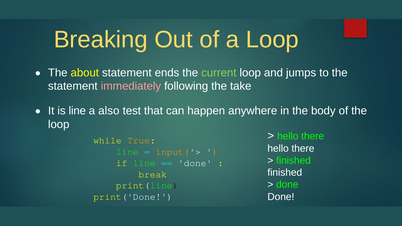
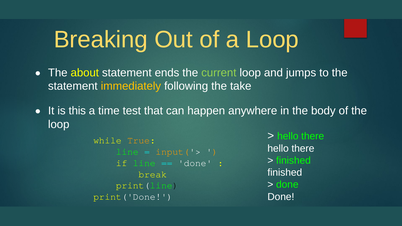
immediately colour: pink -> yellow (131, 86)
is line: line -> this (77, 111)
also: also -> time (109, 111)
